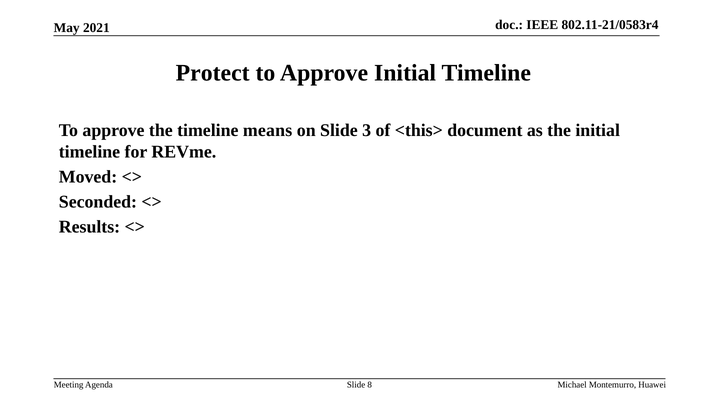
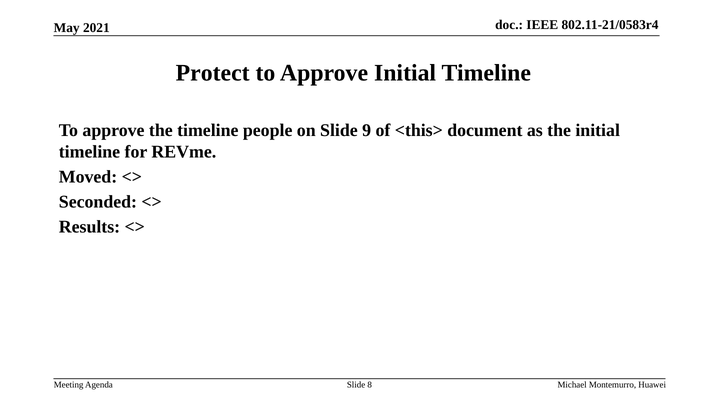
means: means -> people (268, 130)
3: 3 -> 9 (367, 130)
